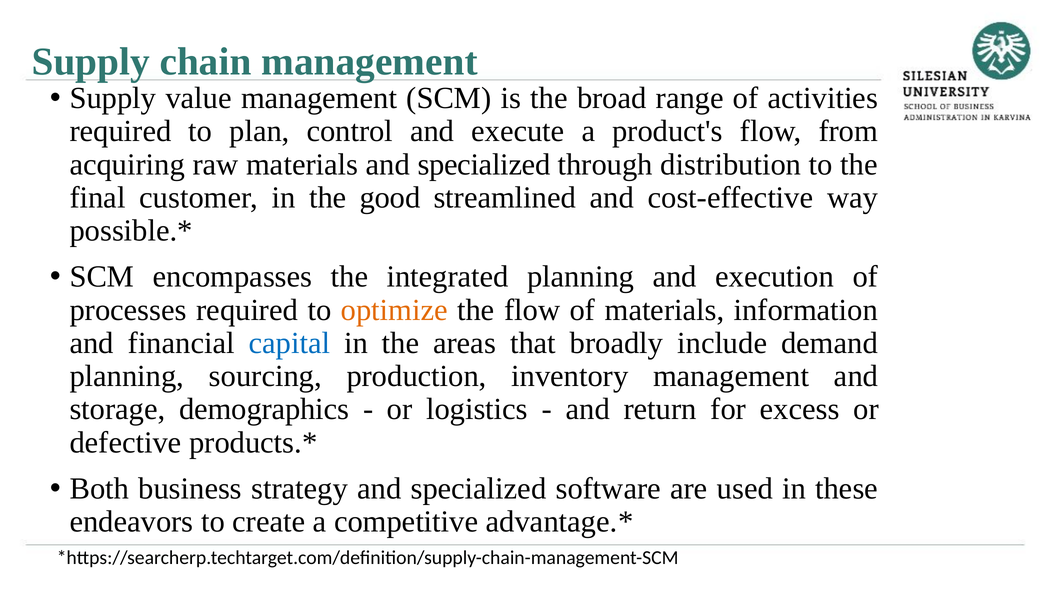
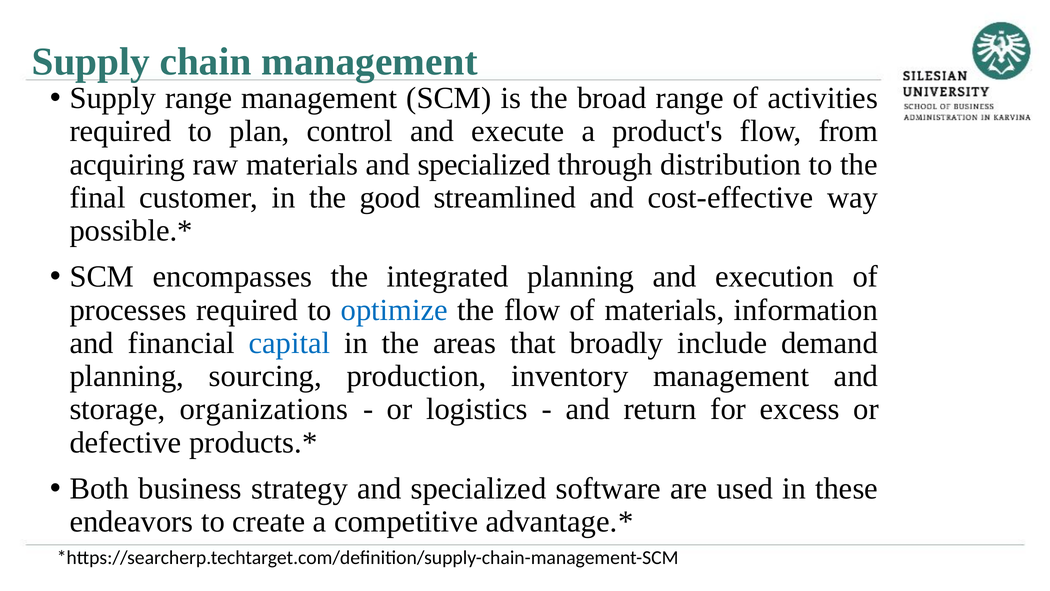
Supply value: value -> range (199, 98)
optimize colour: orange -> blue (394, 310)
demographics: demographics -> organizations (264, 409)
